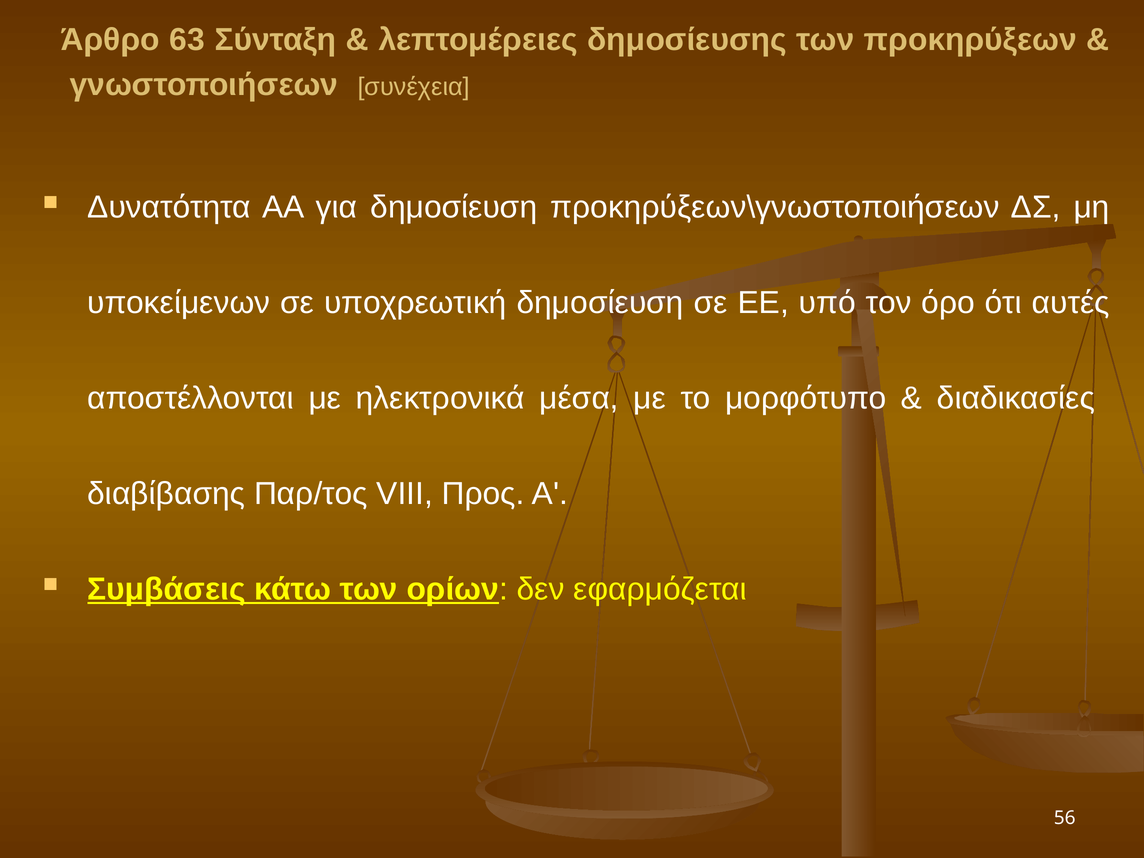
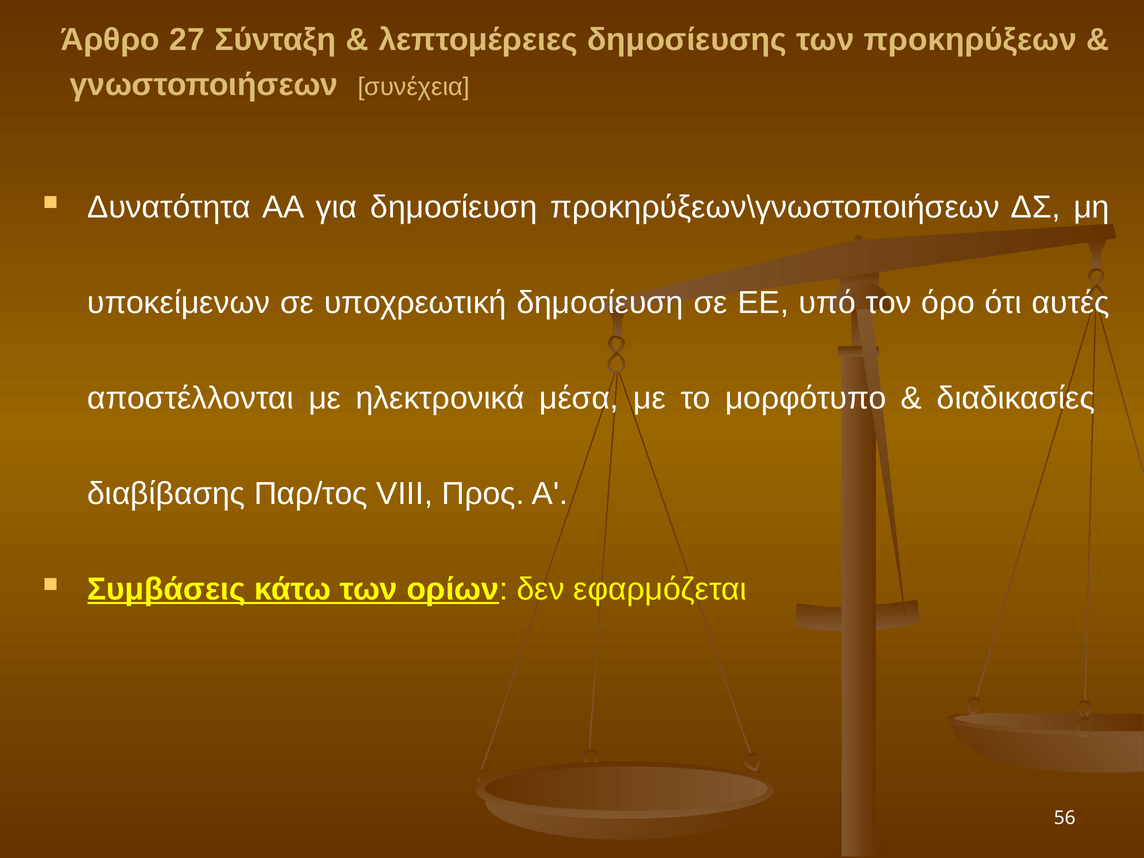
63: 63 -> 27 (187, 40)
